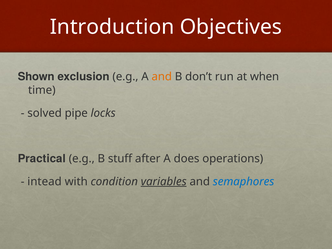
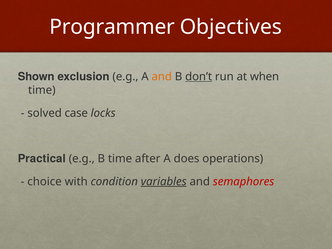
Introduction: Introduction -> Programmer (112, 27)
don’t underline: none -> present (199, 77)
pipe: pipe -> case (76, 113)
B stuff: stuff -> time (120, 159)
intead: intead -> choice (45, 182)
semaphores colour: blue -> red (244, 182)
